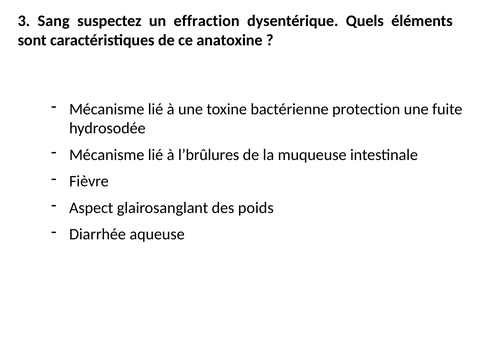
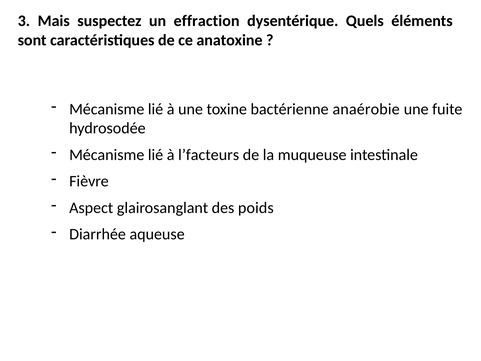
Sang: Sang -> Mais (54, 21)
protection: protection -> anaérobie (366, 109)
l’brûlures: l’brûlures -> l’facteurs (209, 155)
